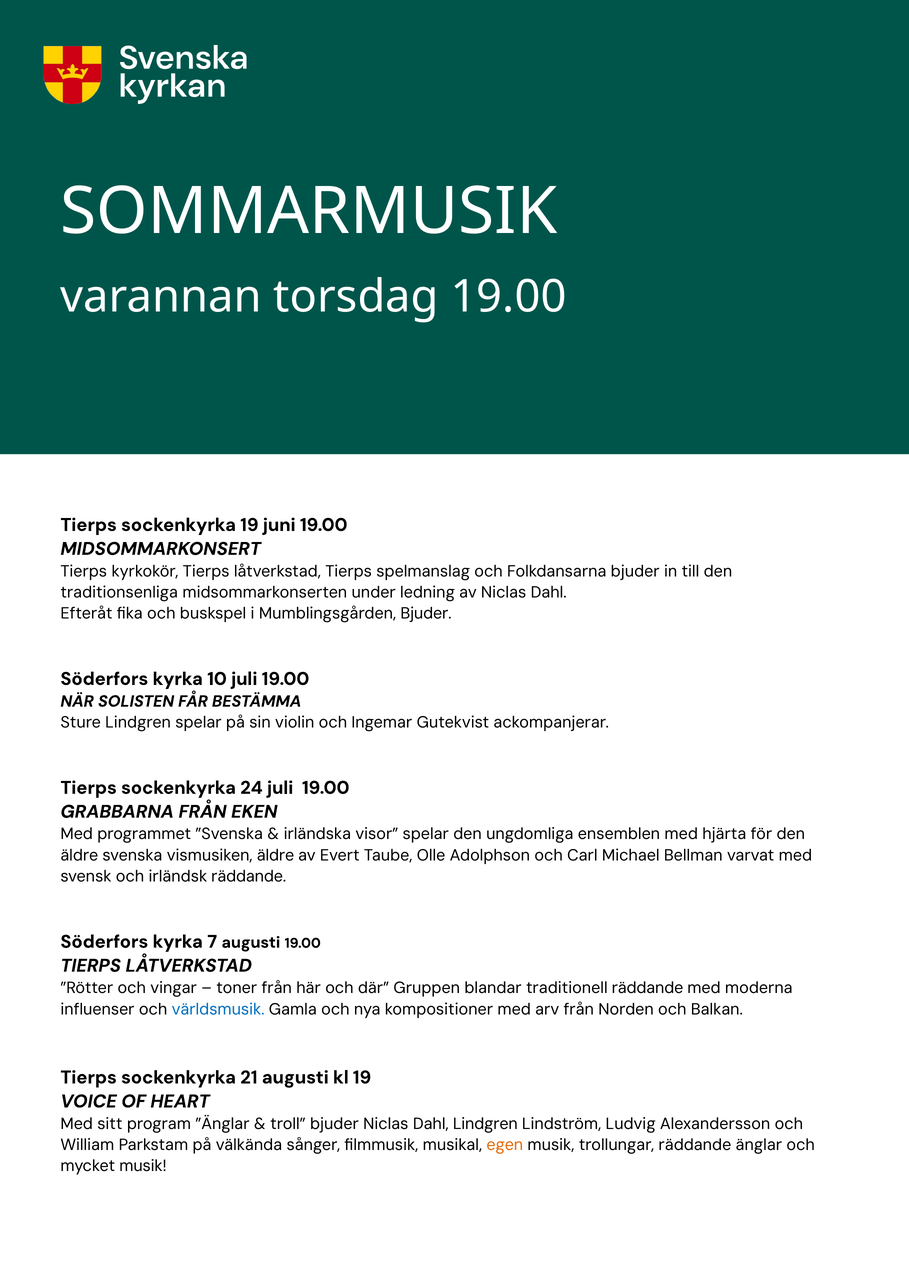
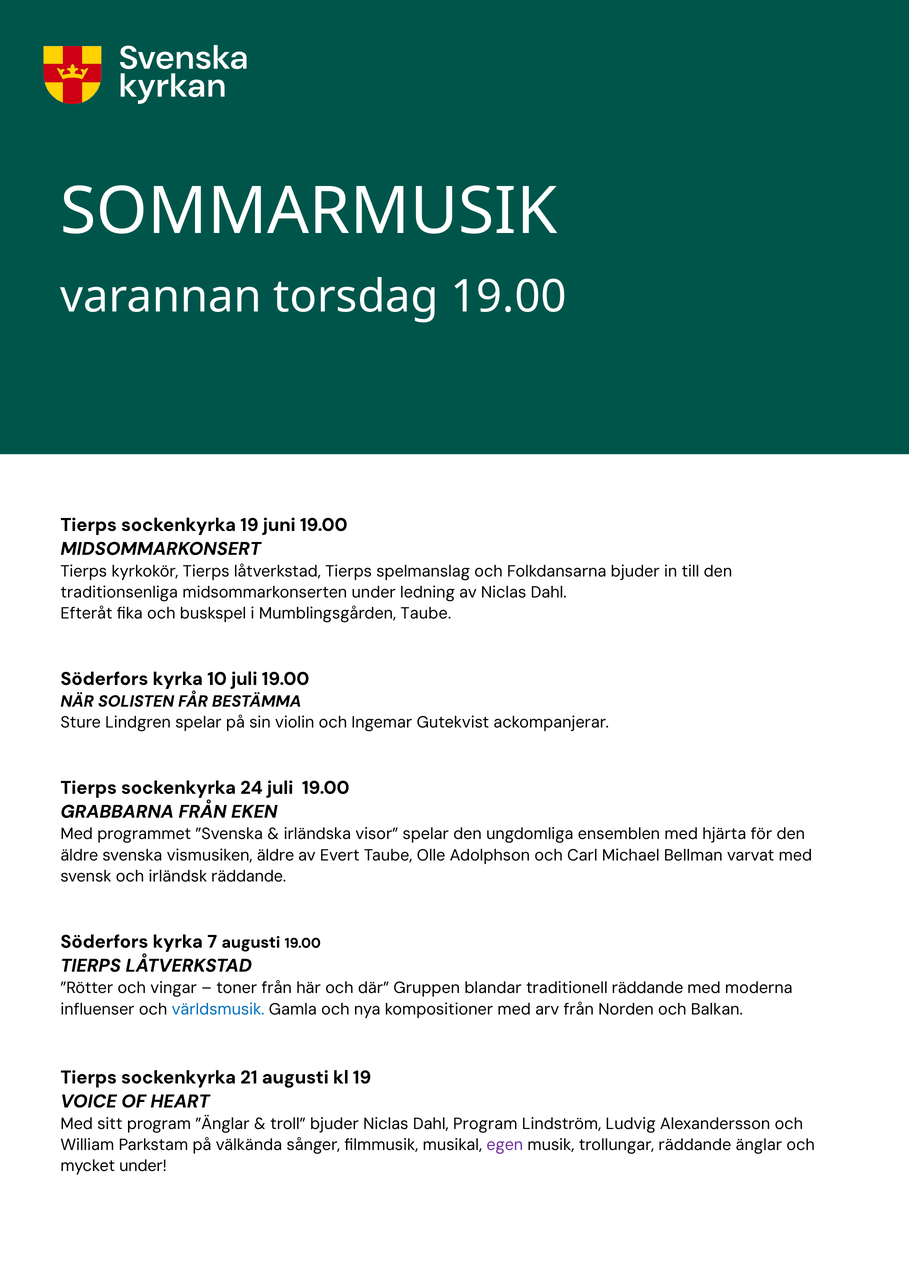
Mumblingsgården Bjuder: Bjuder -> Taube (426, 614)
Dahl Lindgren: Lindgren -> Program (485, 1124)
egen colour: orange -> purple (505, 1145)
mycket musik: musik -> under (143, 1166)
